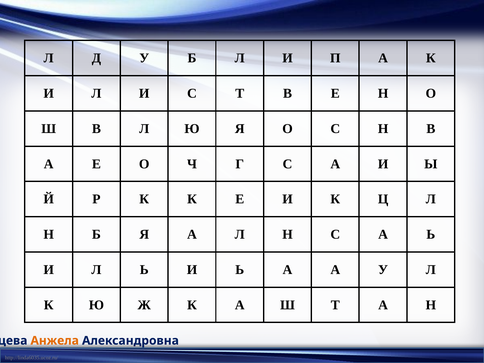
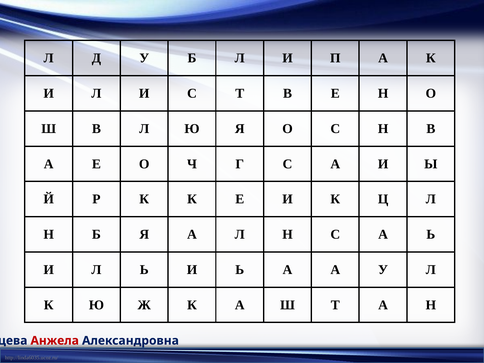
Анжела colour: orange -> red (55, 341)
